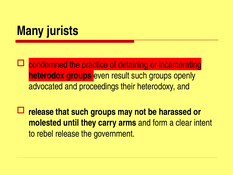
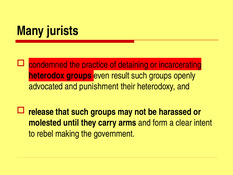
proceedings: proceedings -> punishment (99, 86)
rebel release: release -> making (67, 133)
